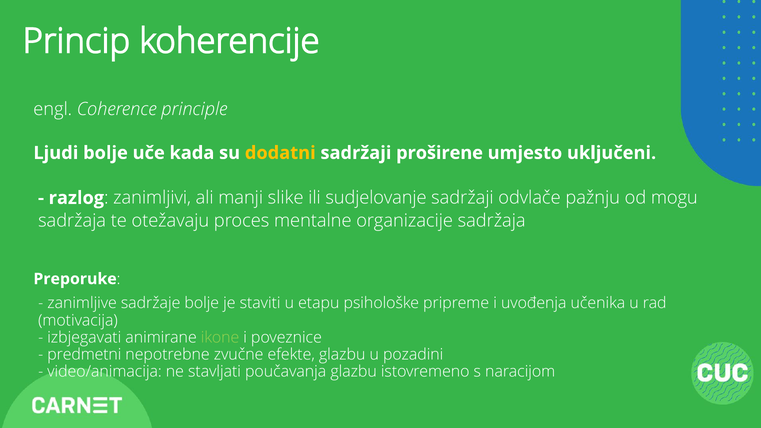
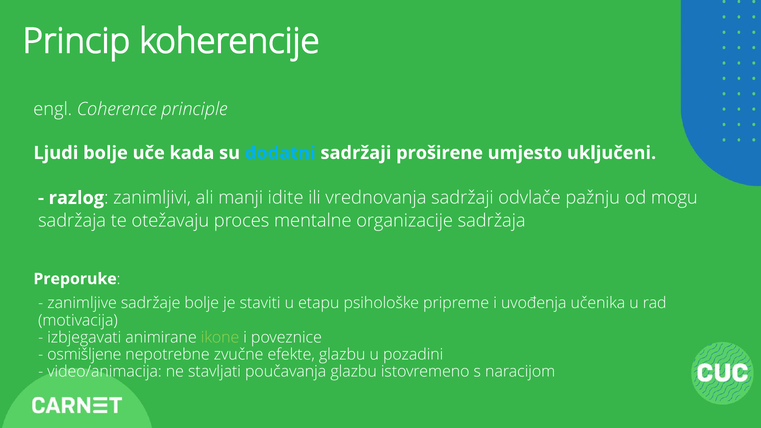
dodatni colour: yellow -> light blue (280, 153)
slike: slike -> idite (286, 198)
sudjelovanje: sudjelovanje -> vrednovanja (376, 198)
predmetni: predmetni -> osmišljene (84, 355)
